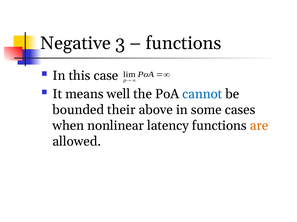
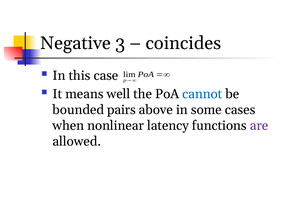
functions: functions -> coincides (183, 43)
their: their -> pairs (121, 110)
are colour: orange -> purple (259, 126)
